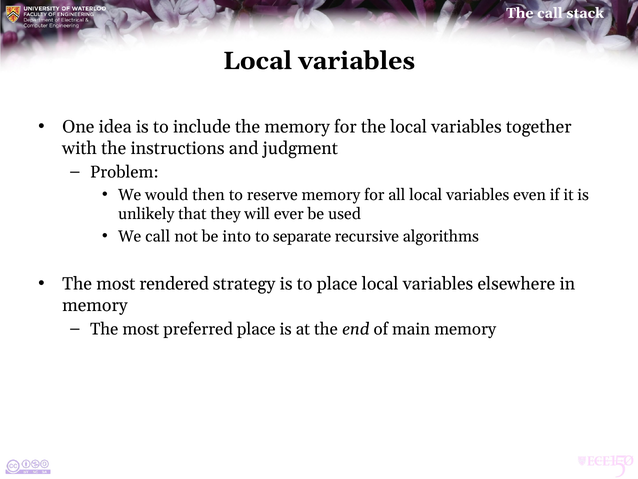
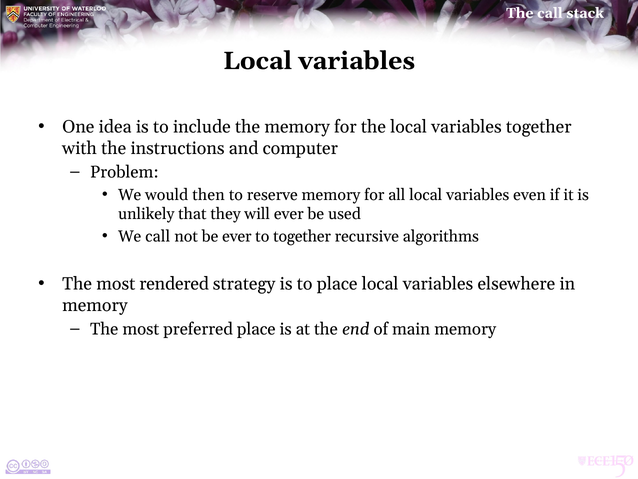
judgment: judgment -> computer (300, 148)
be into: into -> ever (237, 236)
to separate: separate -> together (302, 236)
